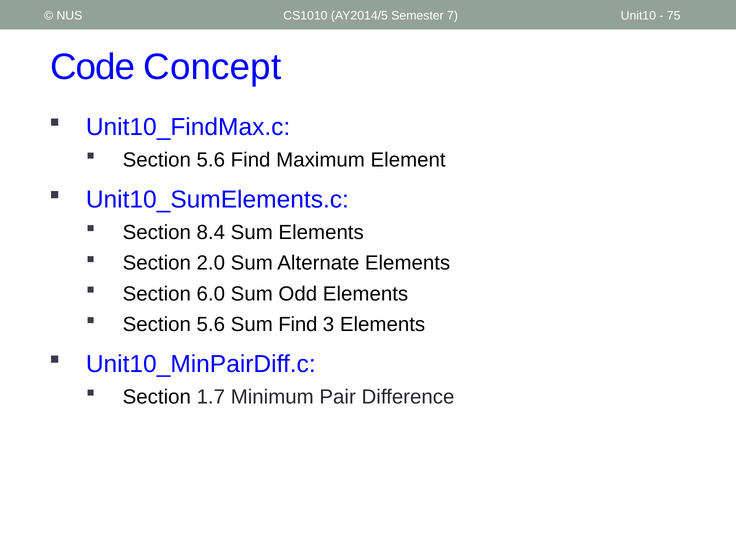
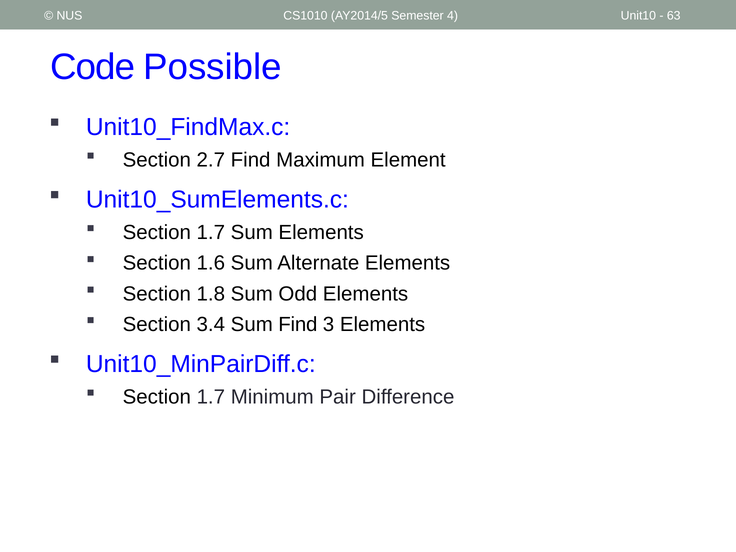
7: 7 -> 4 (453, 16)
75: 75 -> 63 (674, 16)
Concept: Concept -> Possible (212, 67)
5.6: 5.6 -> 2.7 (211, 160)
8.4: 8.4 -> 1.7 (211, 232)
2.0: 2.0 -> 1.6 (211, 263)
6.0: 6.0 -> 1.8 (211, 294)
5.6: 5.6 -> 3.4 (211, 324)
